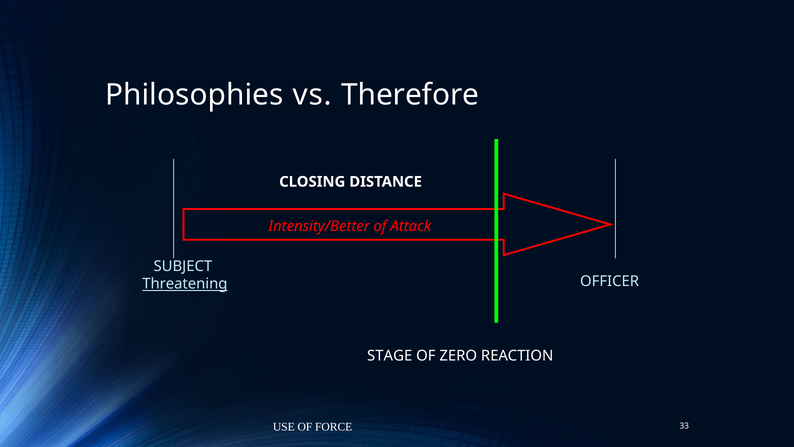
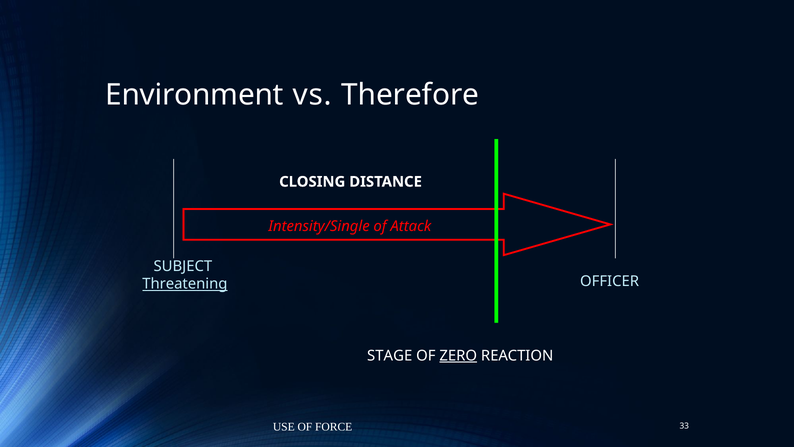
Philosophies: Philosophies -> Environment (194, 95)
Intensity/Better: Intensity/Better -> Intensity/Single (319, 226)
ZERO underline: none -> present (458, 355)
